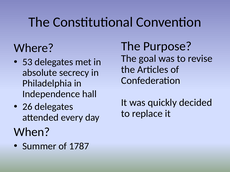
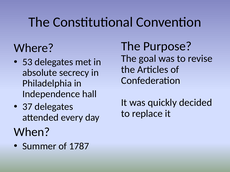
26: 26 -> 37 (27, 107)
